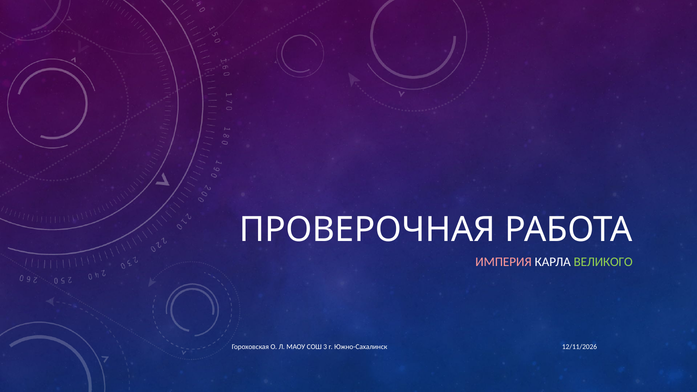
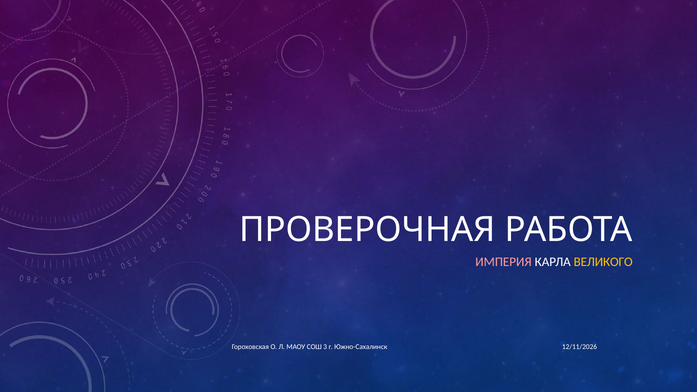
ВЕЛИКОГО colour: light green -> yellow (603, 262)
